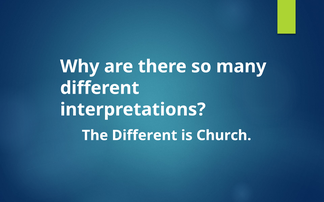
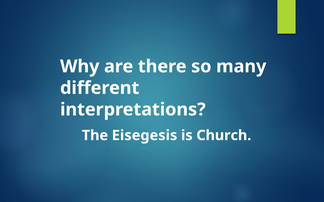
The Different: Different -> Eisegesis (145, 136)
